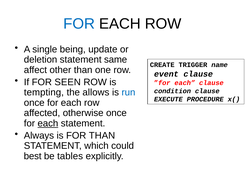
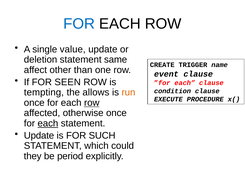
being: being -> value (73, 49)
run colour: blue -> orange (128, 92)
row underline: none -> present (92, 103)
Always: Always -> Update (39, 135)
FOR THAN: THAN -> SUCH (102, 135)
best: best -> they (33, 156)
tables: tables -> period (70, 156)
